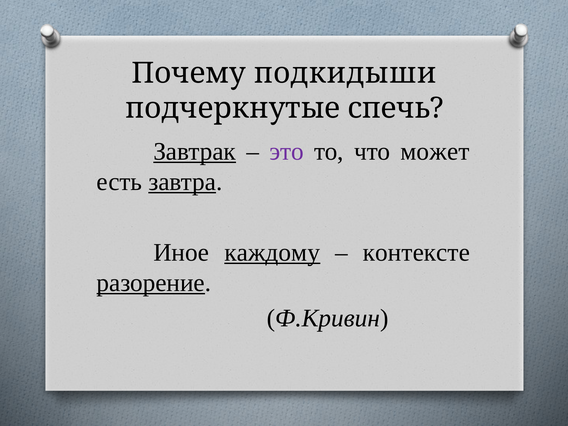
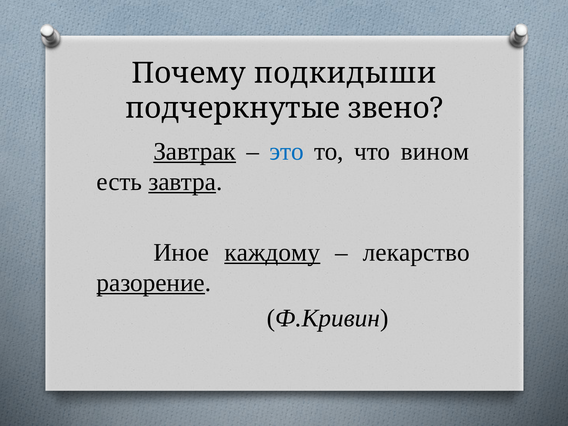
спечь: спечь -> звено (396, 108)
это colour: purple -> blue (287, 151)
может: может -> вином (435, 151)
контексте: контексте -> лекарство (416, 252)
